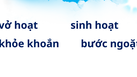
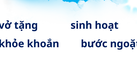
hoạt: hoạt -> tặng (26, 25)
